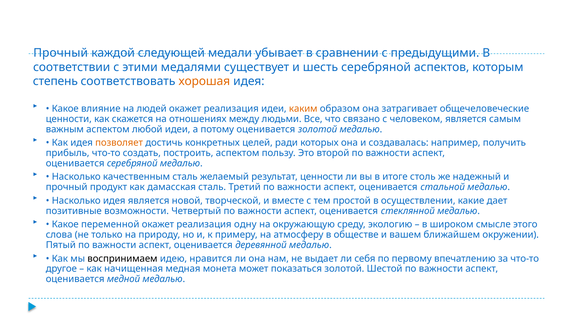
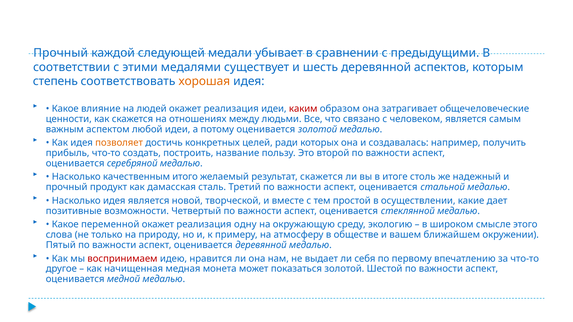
шесть серебряной: серебряной -> деревянной (376, 67)
каким colour: orange -> red (303, 109)
построить аспектом: аспектом -> название (238, 153)
качественным сталь: сталь -> итого (185, 177)
результат ценности: ценности -> скажется (322, 177)
воспринимаем colour: black -> red (122, 259)
